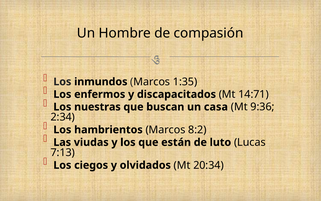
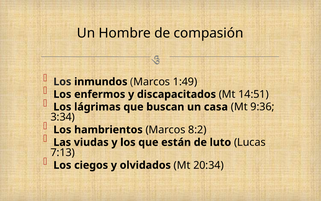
1:35: 1:35 -> 1:49 (185, 82)
14:71: 14:71 -> 14:51 (254, 94)
nuestras: nuestras -> lágrimas (97, 107)
2:34: 2:34 -> 3:34 (63, 117)
